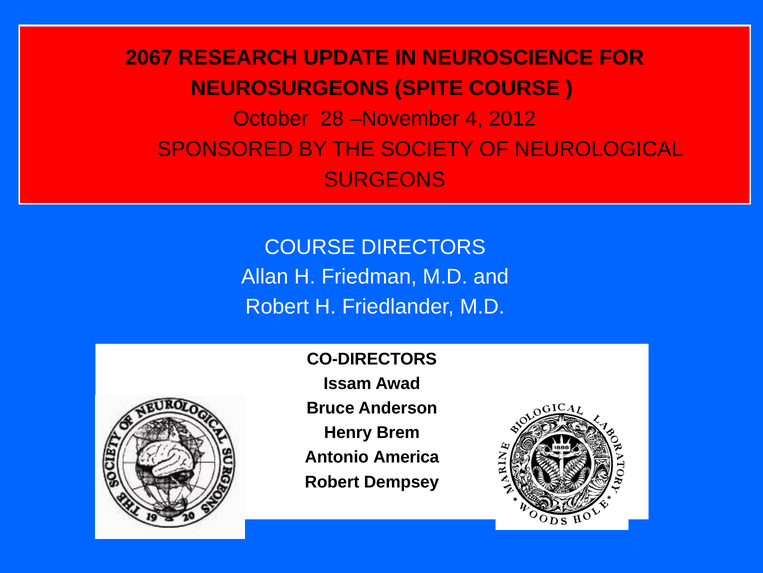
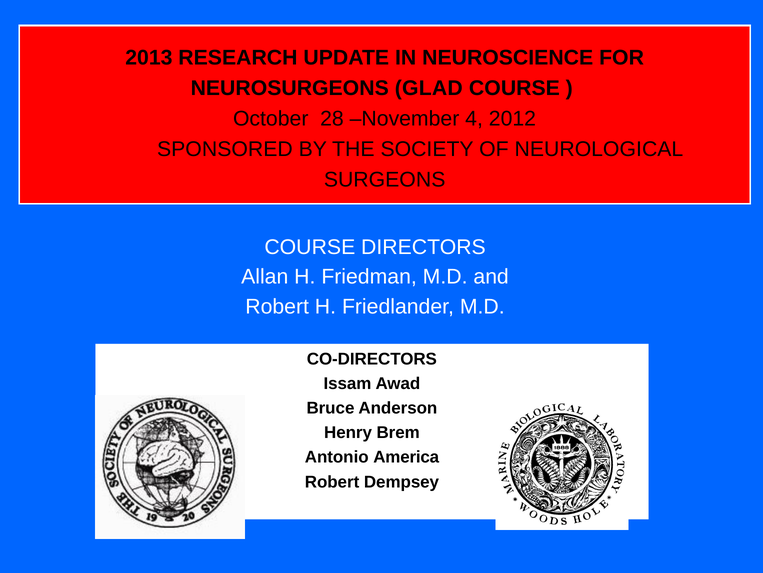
2067: 2067 -> 2013 (149, 57)
SPITE: SPITE -> GLAD (429, 88)
